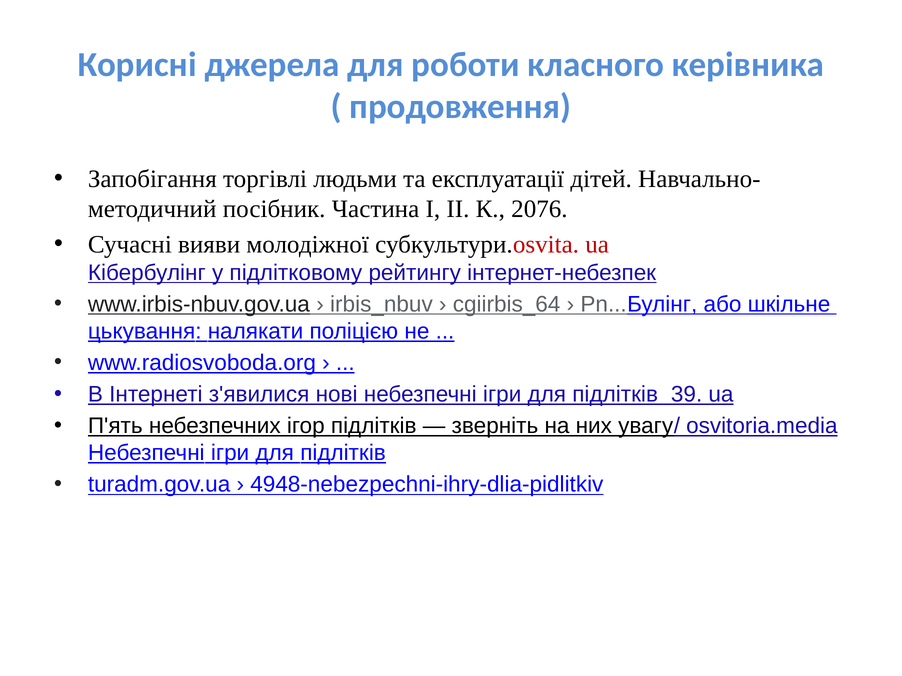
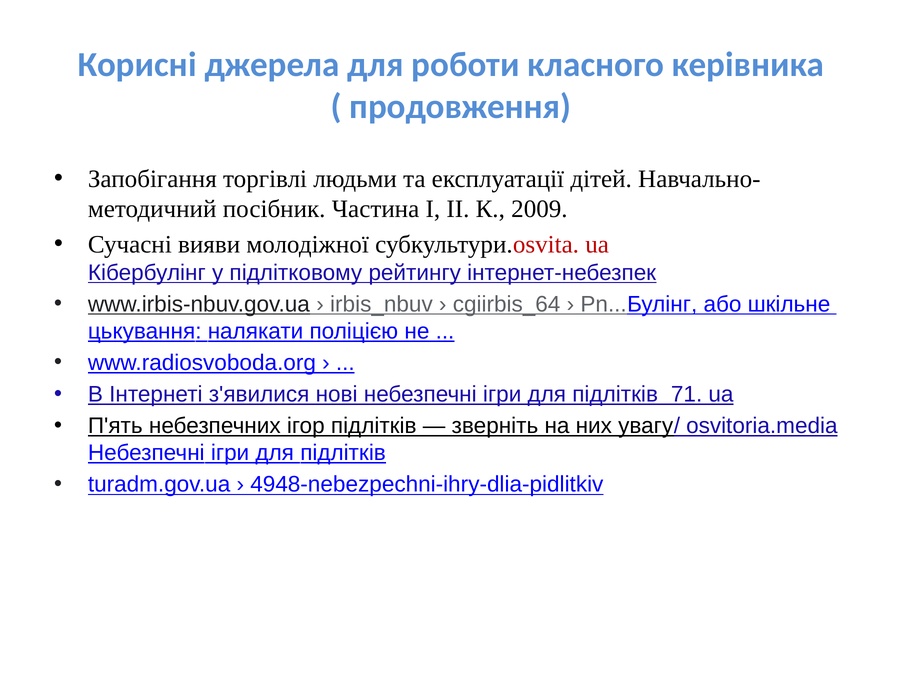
2076: 2076 -> 2009 (539, 209)
39: 39 -> 71 (687, 395)
